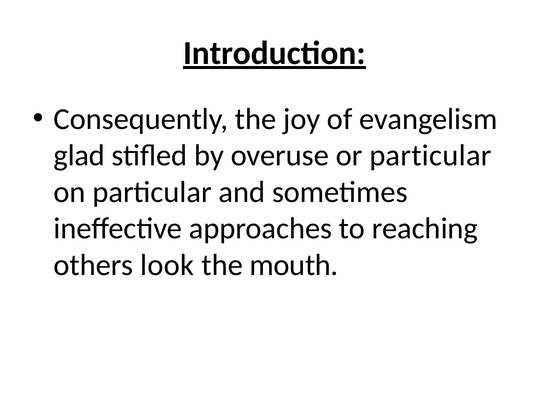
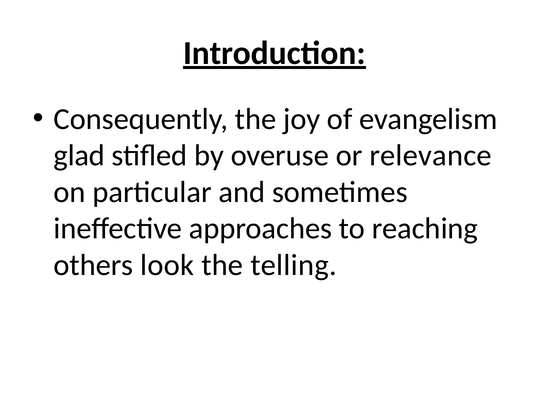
or particular: particular -> relevance (430, 156)
mouth: mouth -> telling (294, 266)
